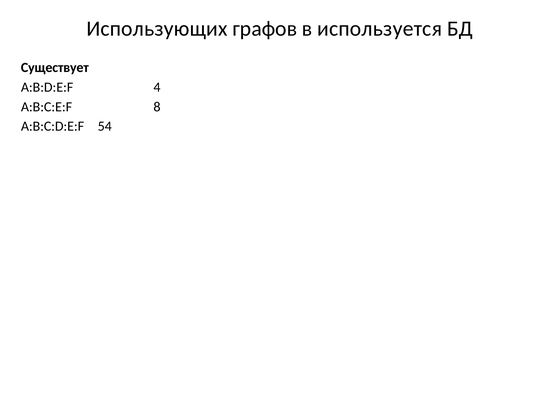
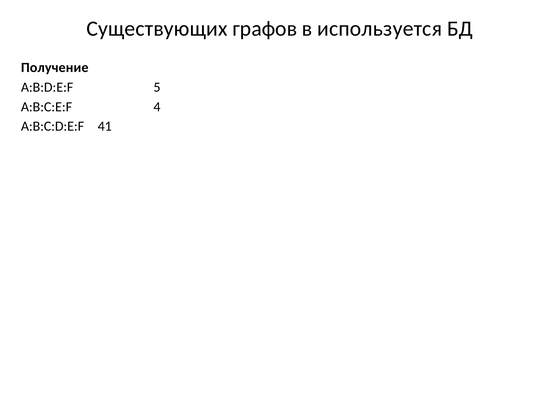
Использующих: Использующих -> Существующих (157, 29)
Существует: Существует -> Получение (55, 68)
4: 4 -> 5 (157, 87)
8: 8 -> 4 (157, 107)
54: 54 -> 41 (105, 126)
